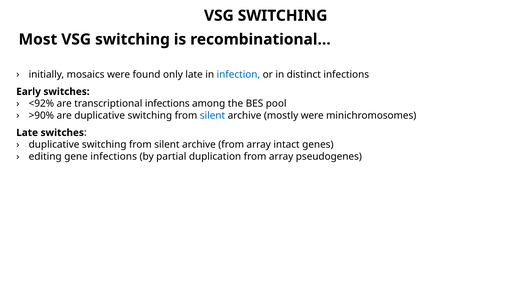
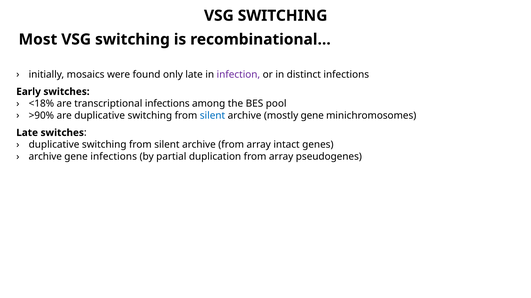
infection colour: blue -> purple (238, 75)
<92%: <92% -> <18% (41, 104)
mostly were: were -> gene (312, 116)
editing: editing -> archive (45, 157)
